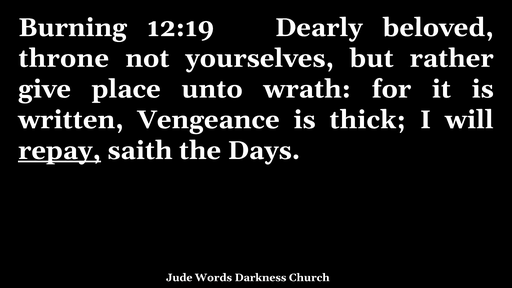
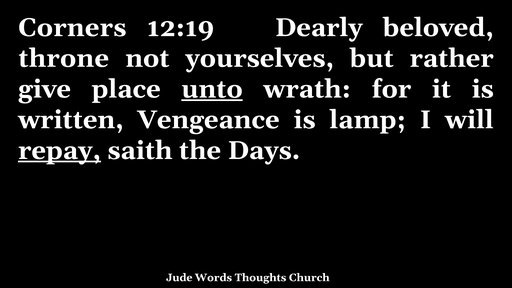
Burning: Burning -> Corners (72, 28)
unto underline: none -> present (212, 89)
thick: thick -> lamp (368, 120)
Darkness: Darkness -> Thoughts (260, 278)
